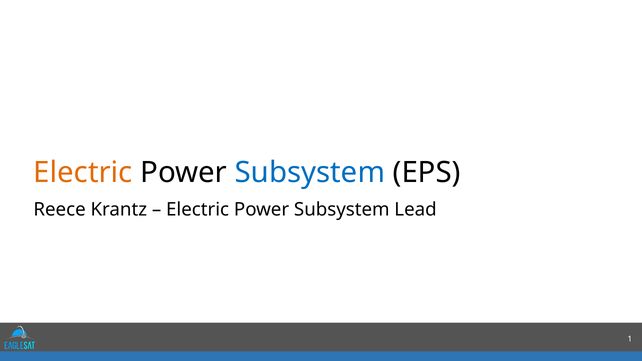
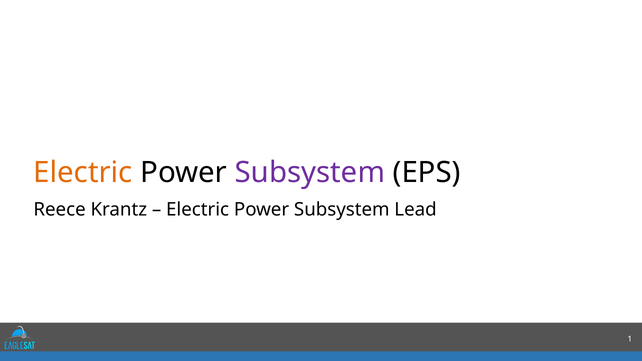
Subsystem colour: blue -> purple (310, 172)
